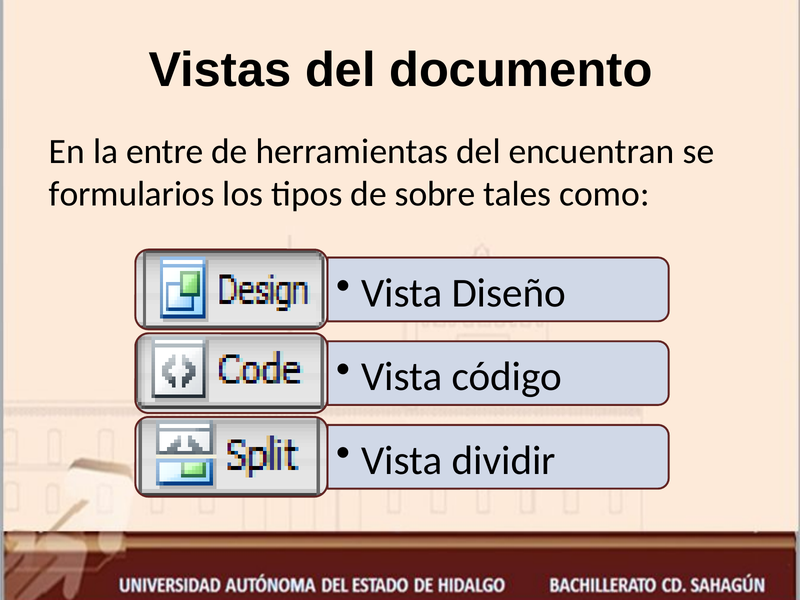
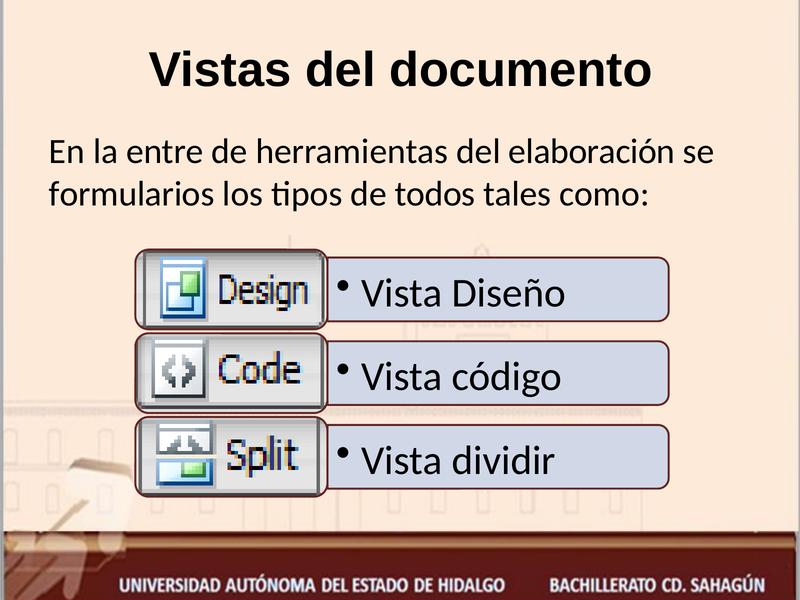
encuentran: encuentran -> elaboración (592, 151)
sobre: sobre -> todos (435, 194)
